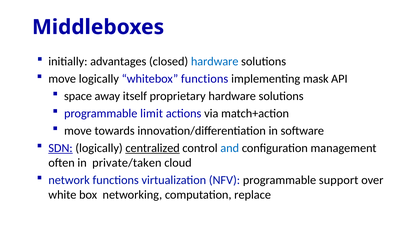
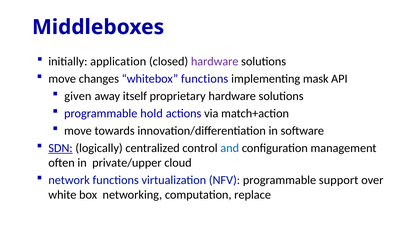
advantages: advantages -> application (118, 62)
hardware colour: blue -> purple (215, 62)
move logically: logically -> changes (99, 79)
space: space -> given (78, 96)
limit: limit -> hold (152, 114)
centralized underline: present -> none (153, 148)
private/taken: private/taken -> private/upper (127, 163)
